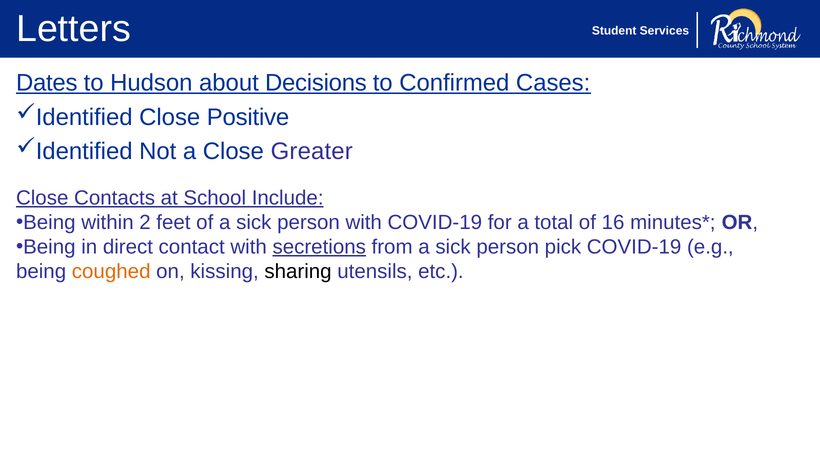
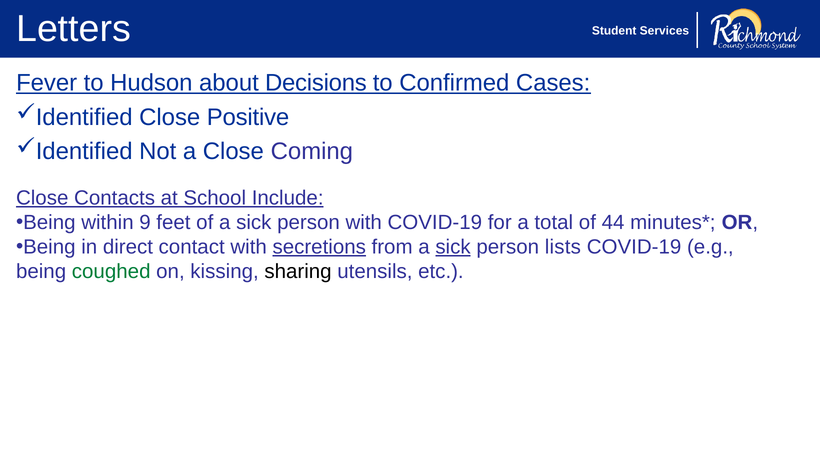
Dates: Dates -> Fever (47, 83)
Greater: Greater -> Coming (312, 152)
2: 2 -> 9 (145, 222)
16: 16 -> 44 (613, 222)
sick underline: none -> present (453, 247)
pick: pick -> lists (563, 247)
coughed colour: orange -> green (111, 272)
